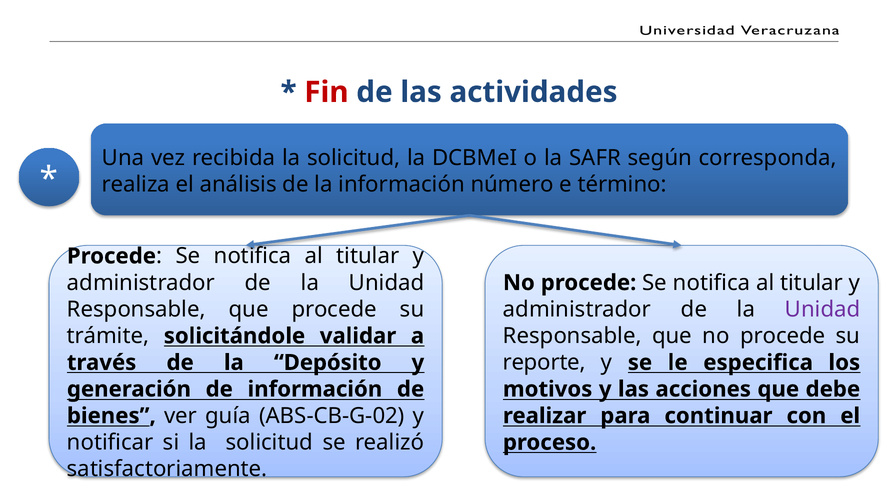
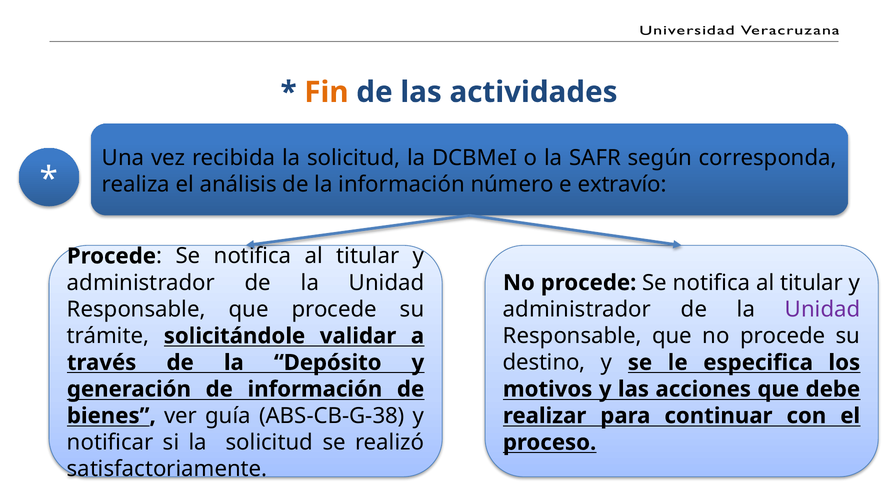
Fin colour: red -> orange (326, 92)
término: término -> extravío (622, 185)
reporte: reporte -> destino (544, 363)
ABS-CB-G-02: ABS-CB-G-02 -> ABS-CB-G-38 (332, 416)
